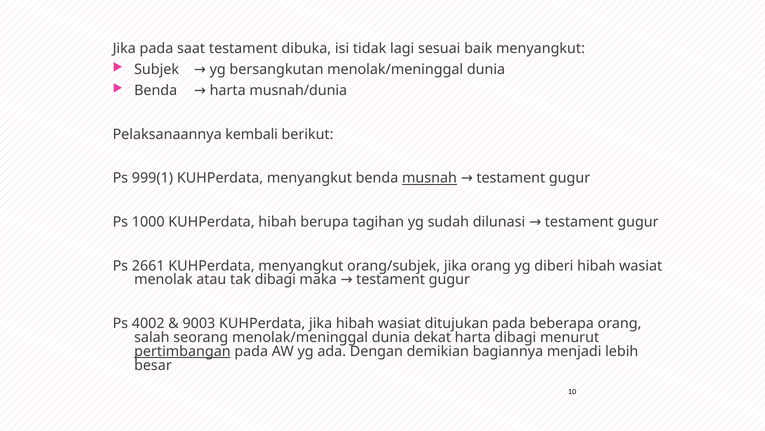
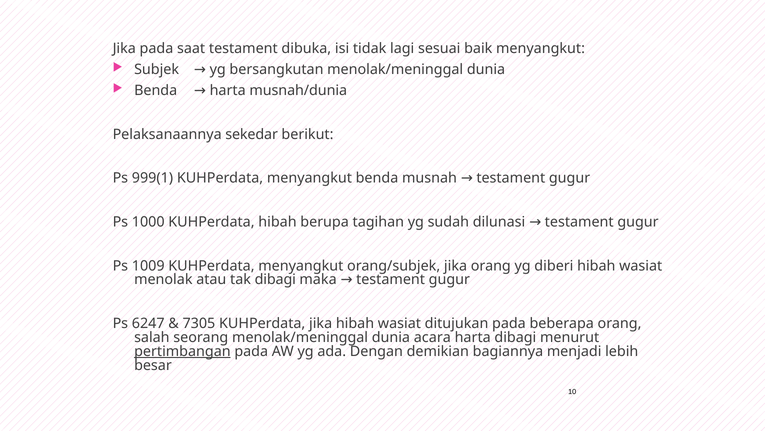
kembali: kembali -> sekedar (252, 134)
musnah underline: present -> none (429, 178)
2661: 2661 -> 1009 (148, 265)
4002: 4002 -> 6247 (148, 323)
9003: 9003 -> 7305 (199, 323)
dekat: dekat -> acara (432, 337)
